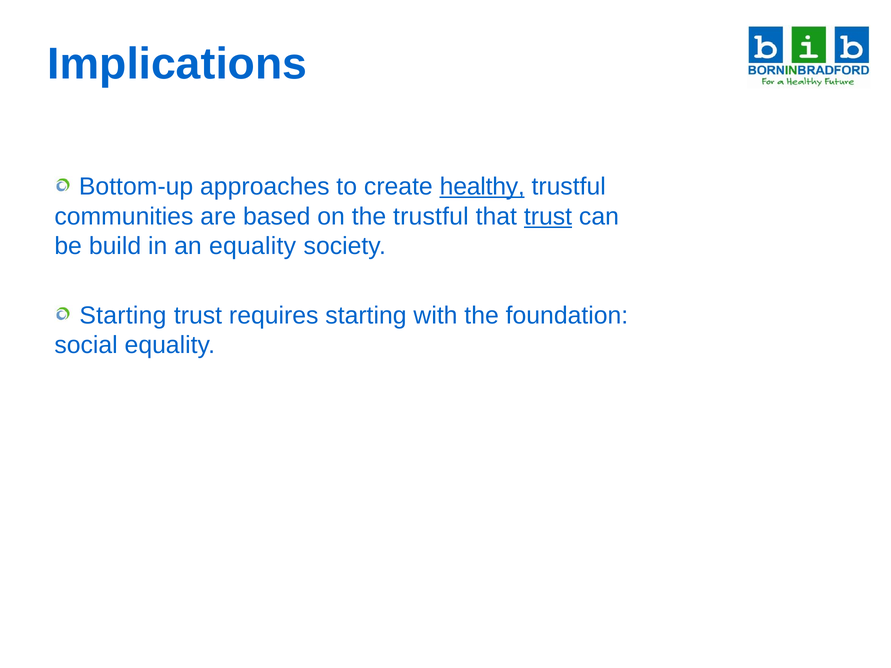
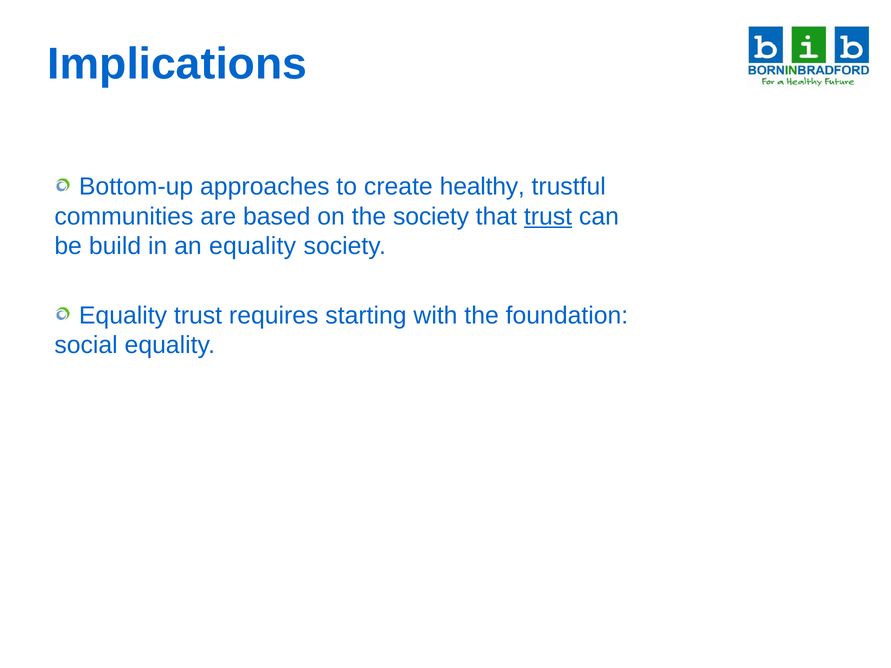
healthy underline: present -> none (482, 187)
the trustful: trustful -> society (431, 217)
Starting: Starting -> Equality (123, 316)
